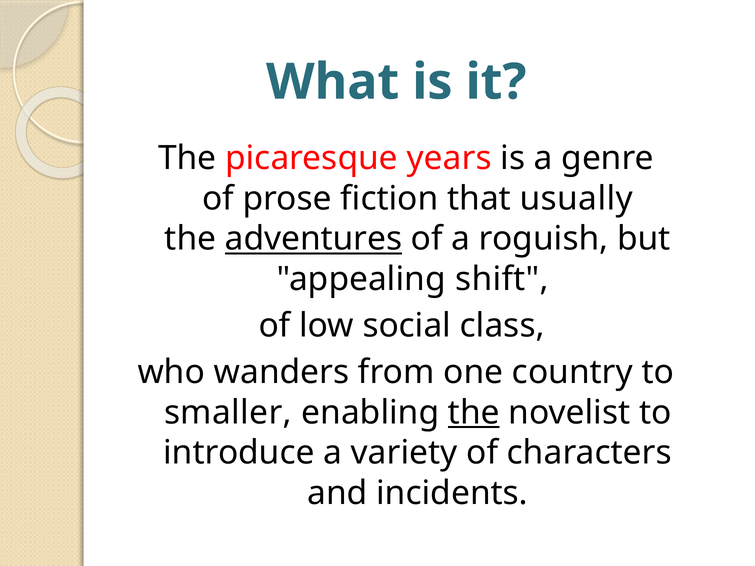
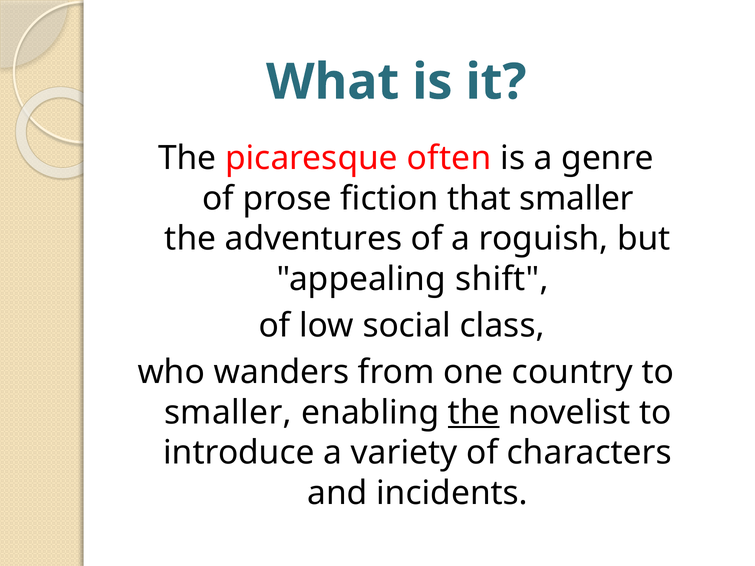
years: years -> often (449, 158)
that usually: usually -> smaller (577, 199)
adventures underline: present -> none (314, 239)
